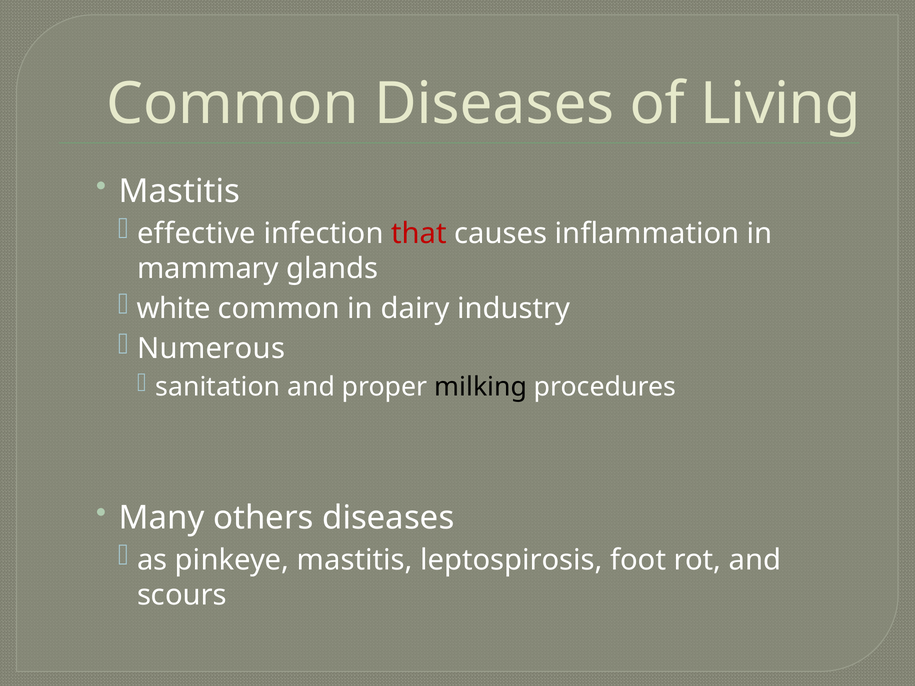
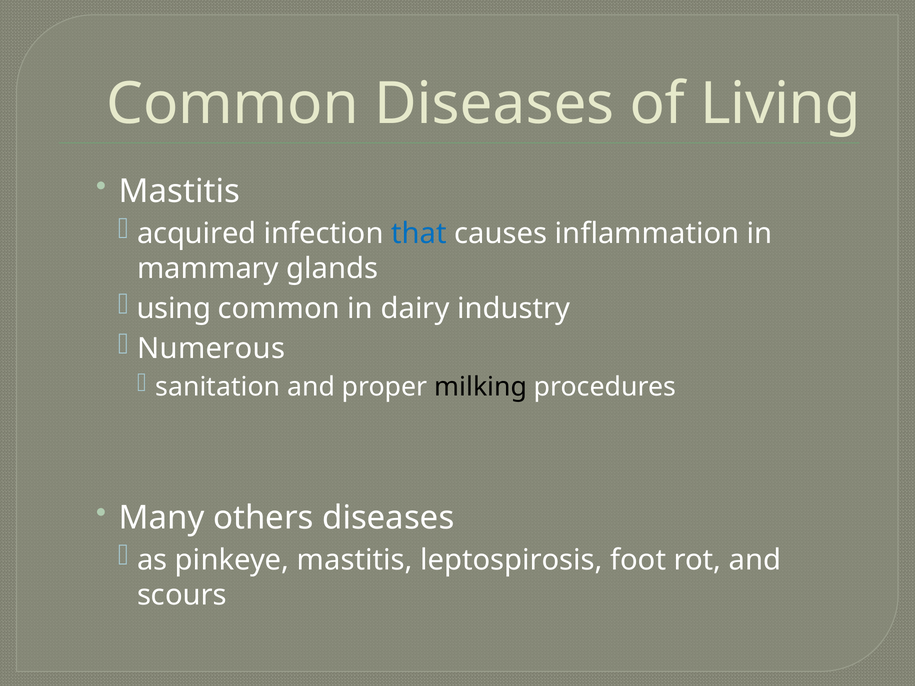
effective: effective -> acquired (197, 234)
that colour: red -> blue (419, 234)
white: white -> using (174, 309)
